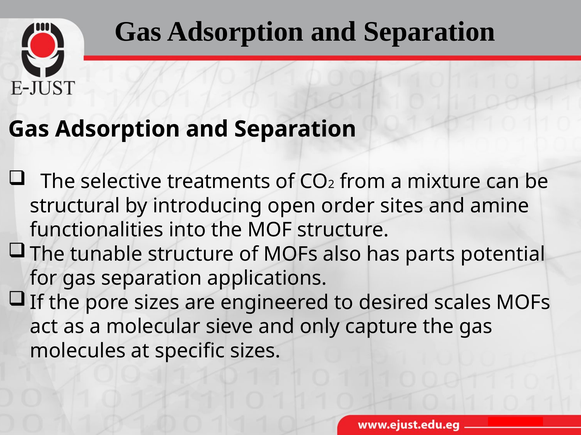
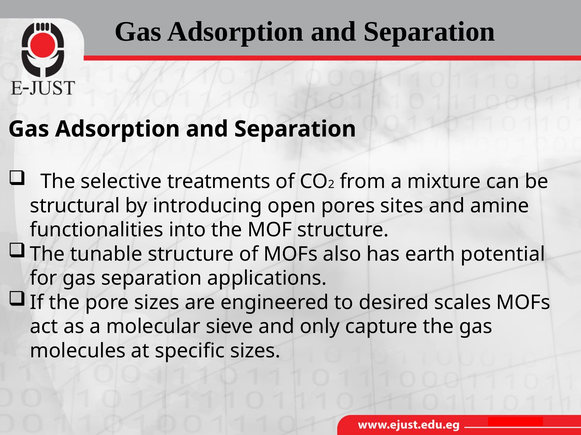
order: order -> pores (348, 206)
parts: parts -> earth (430, 255)
